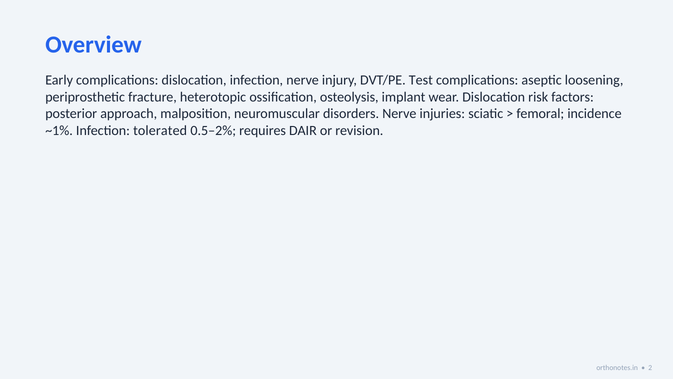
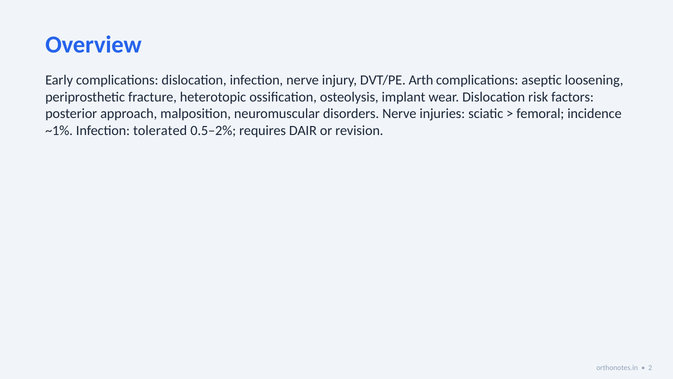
Test: Test -> Arth (421, 80)
